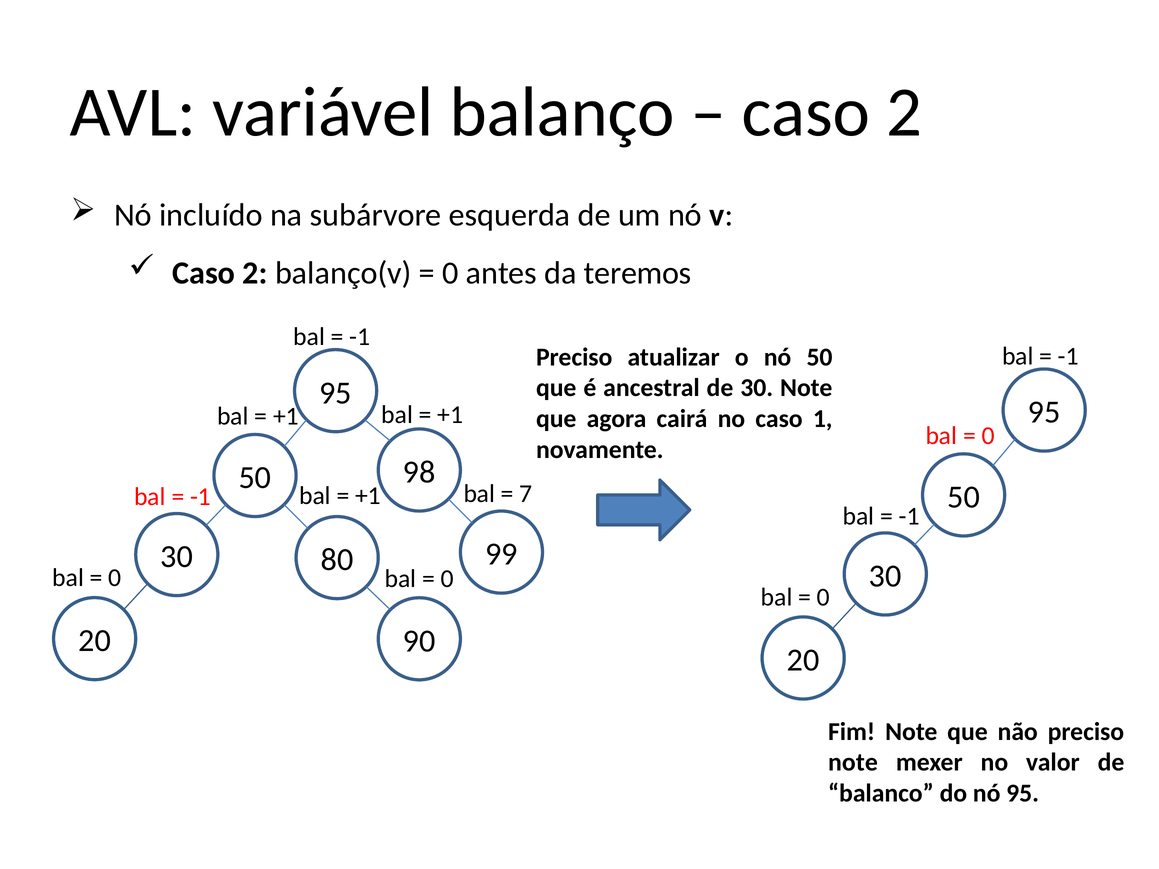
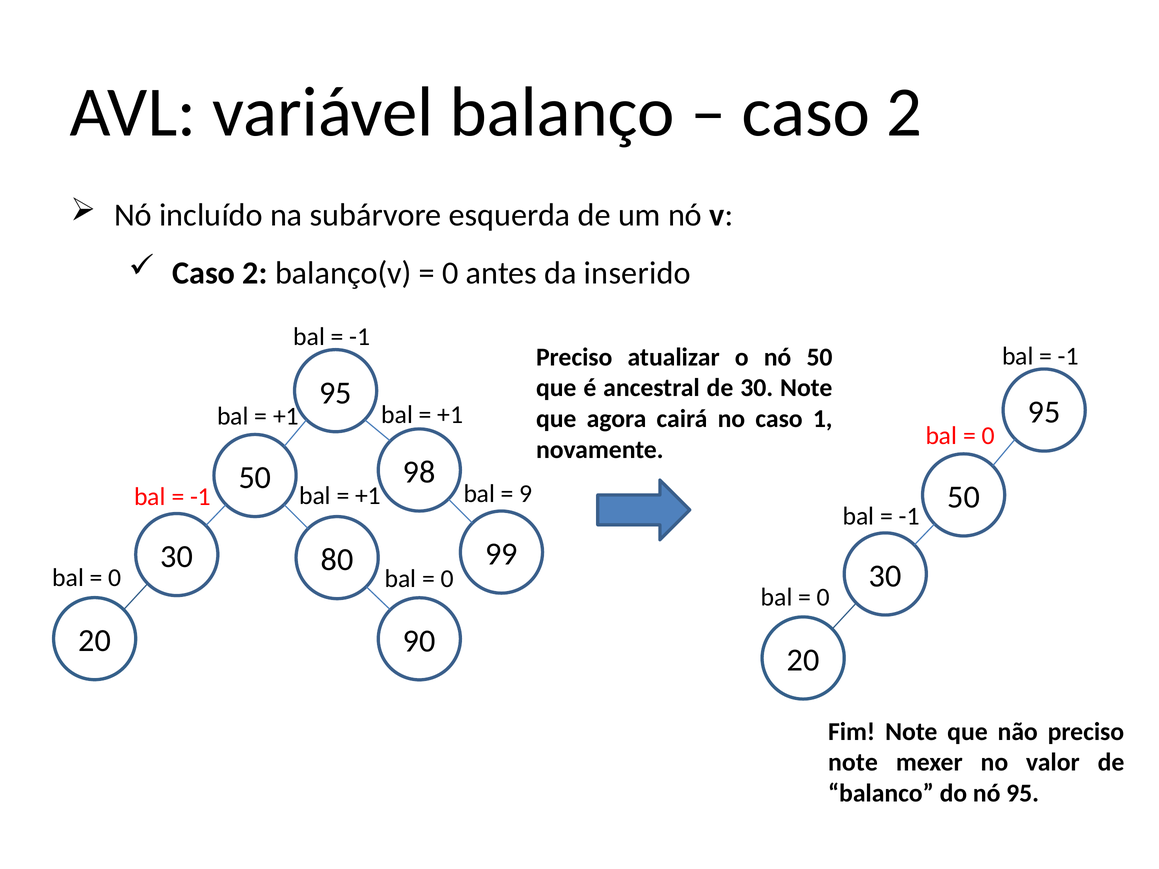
teremos: teremos -> inserido (637, 273)
7: 7 -> 9 (526, 494)
